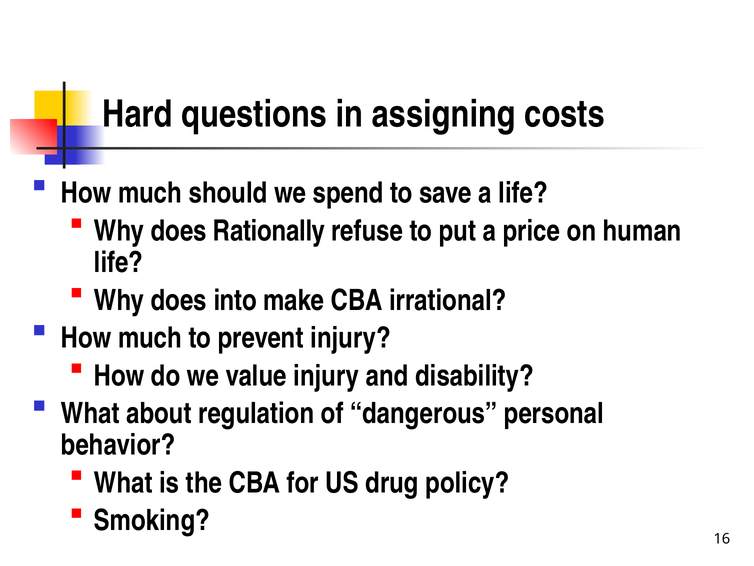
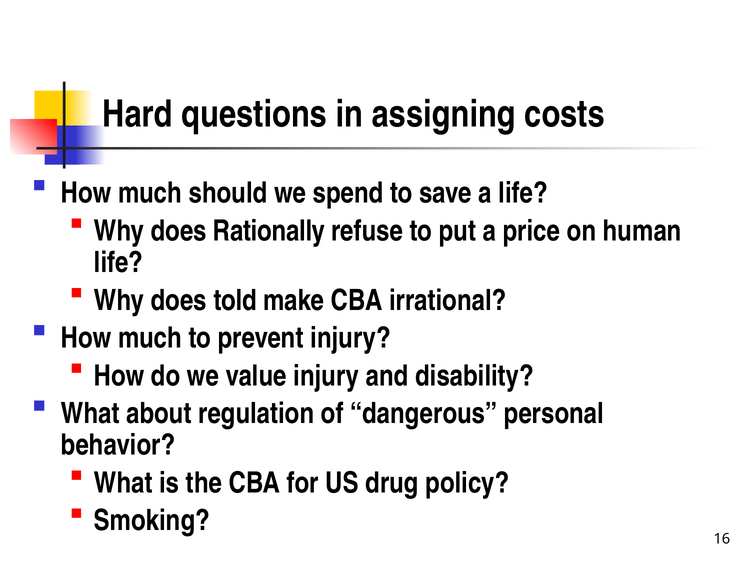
into: into -> told (235, 300)
